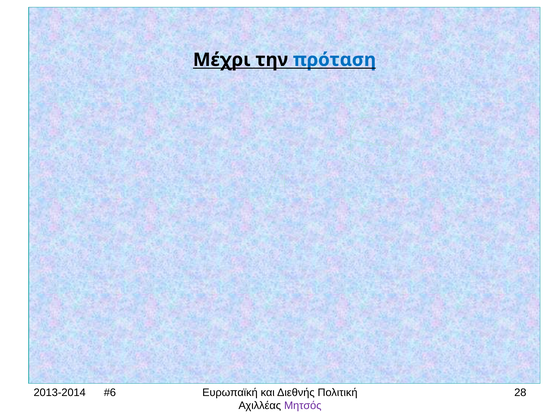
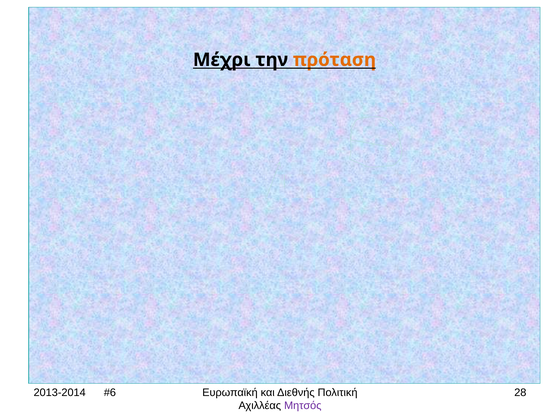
πρόταση colour: blue -> orange (334, 60)
